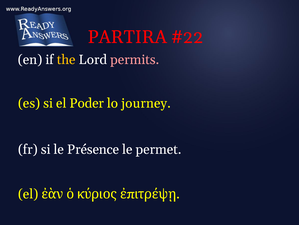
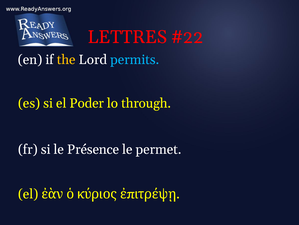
PARTIRA: PARTIRA -> LETTRES (127, 37)
permits colour: pink -> light blue (135, 60)
journey: journey -> through (146, 103)
